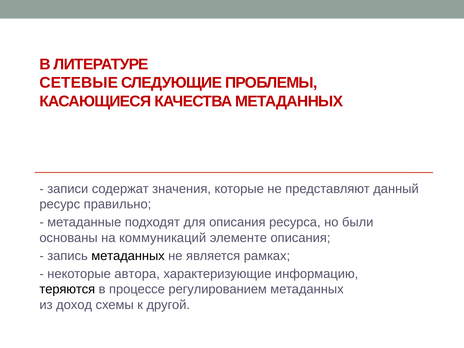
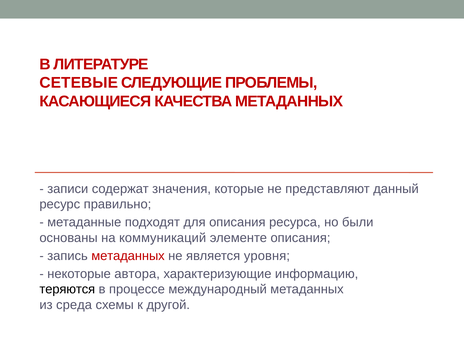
метаданных colour: black -> red (128, 256)
рамках: рамках -> уровня (267, 256)
регулированием: регулированием -> международный (218, 289)
доход: доход -> среда (74, 305)
